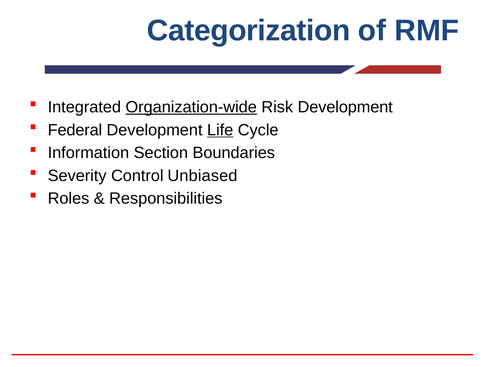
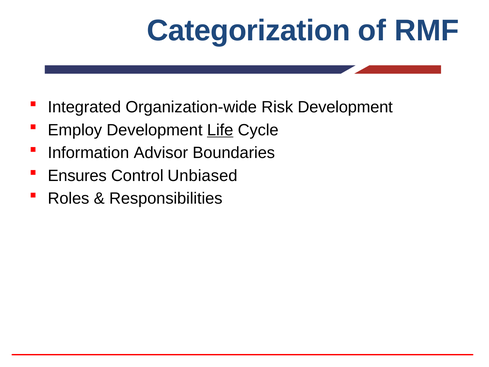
Organization-wide underline: present -> none (191, 107)
Federal: Federal -> Employ (75, 130)
Section: Section -> Advisor (161, 153)
Severity: Severity -> Ensures (77, 176)
